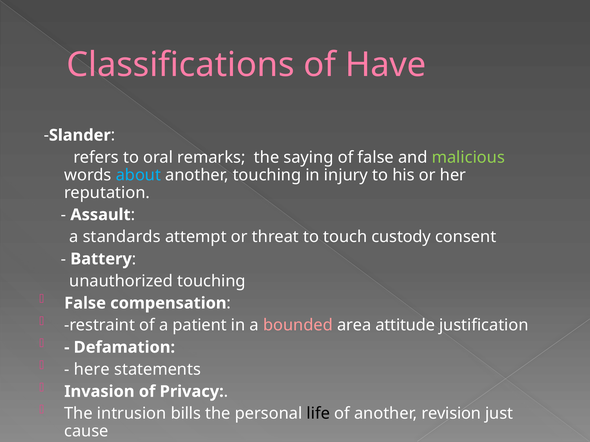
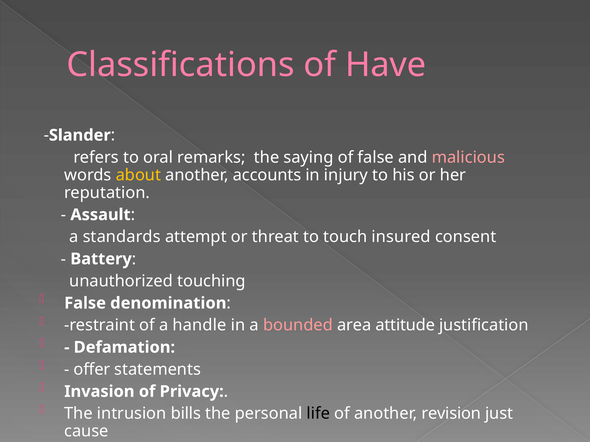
malicious colour: light green -> pink (468, 157)
about colour: light blue -> yellow (138, 175)
another touching: touching -> accounts (267, 175)
custody: custody -> insured (401, 237)
compensation: compensation -> denomination (168, 303)
patient: patient -> handle (200, 326)
here: here -> offer (92, 370)
